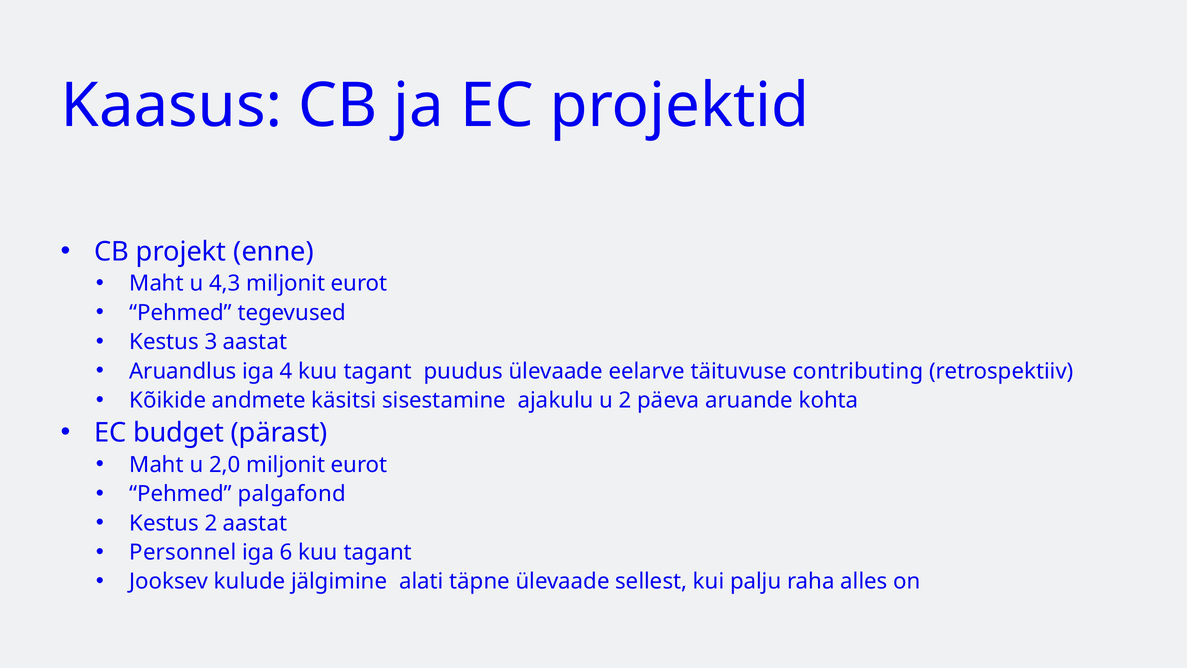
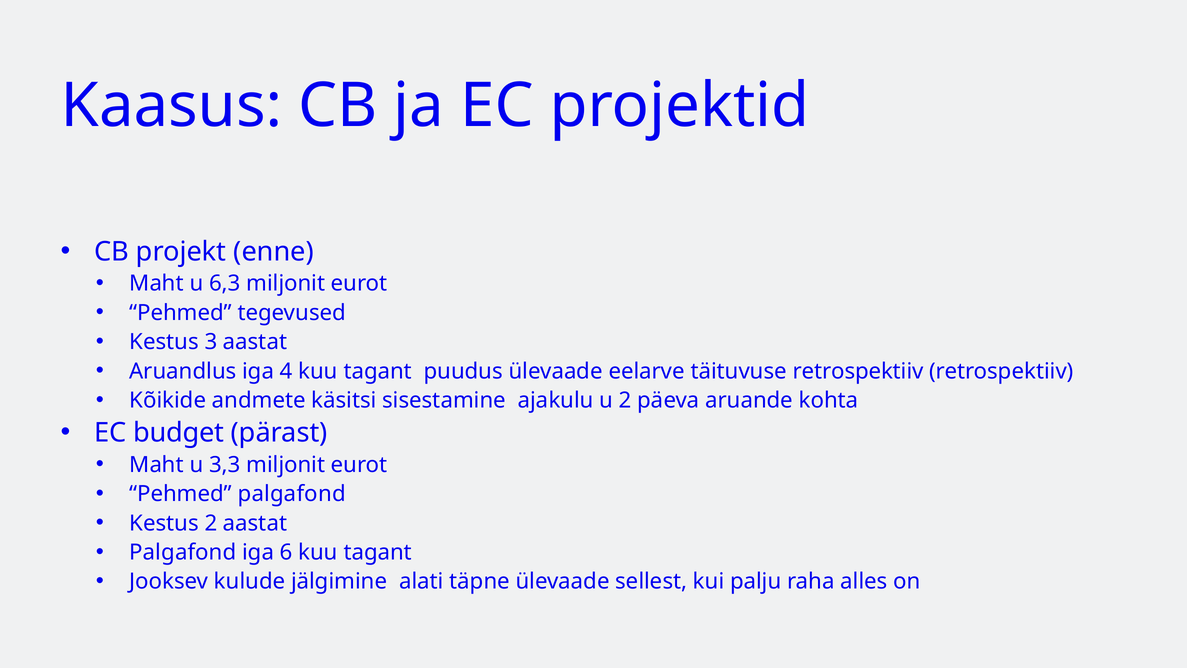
4,3: 4,3 -> 6,3 (225, 283)
täituvuse contributing: contributing -> retrospektiiv (858, 371)
2,0: 2,0 -> 3,3 (225, 465)
Personnel: Personnel -> Palgafond (183, 552)
